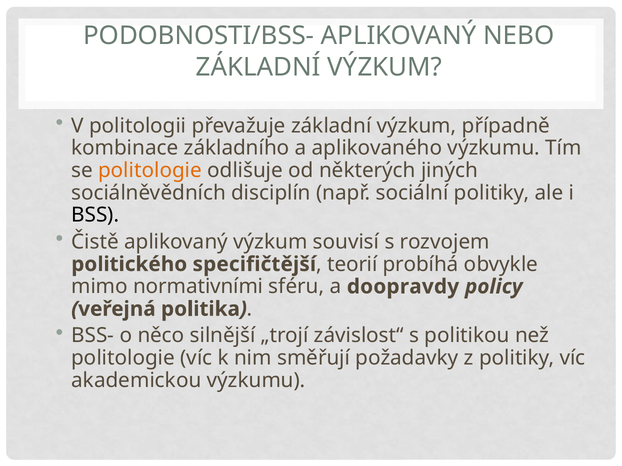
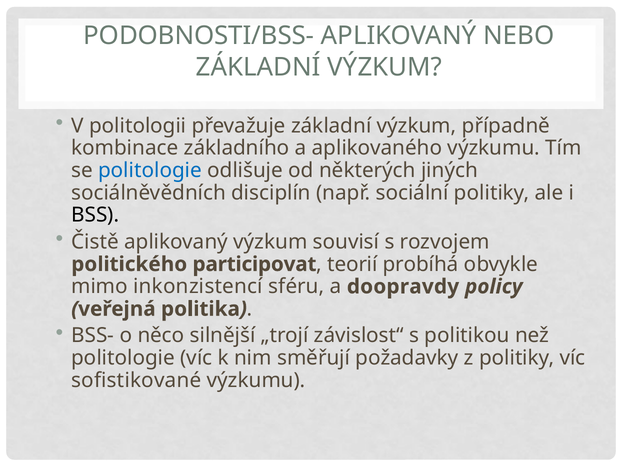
politologie colour: orange -> blue (150, 171)
specifičtější: specifičtější -> participovat (255, 265)
normativními: normativními -> inkonzistencí (198, 287)
akademickou: akademickou -> sofistikované (136, 381)
